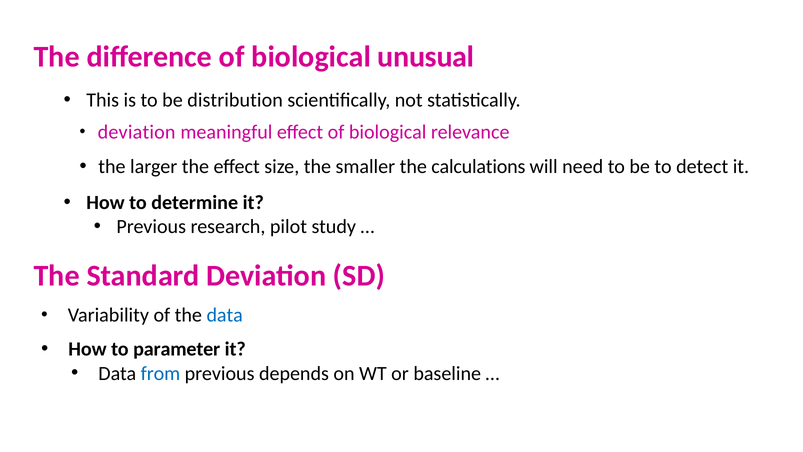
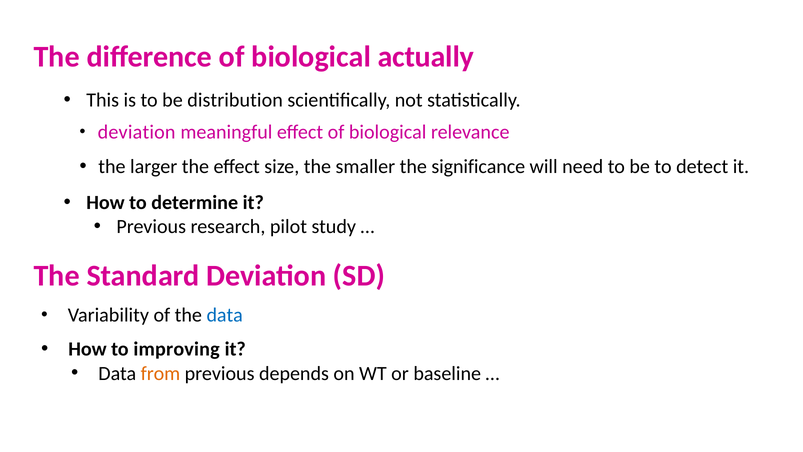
unusual: unusual -> actually (426, 57)
calculations: calculations -> significance (478, 166)
parameter: parameter -> improving (177, 349)
from colour: blue -> orange (160, 373)
